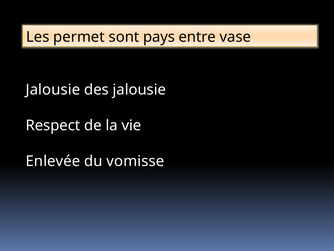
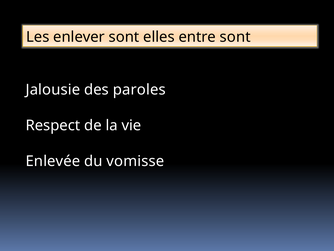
permet: permet -> enlever (79, 37)
pays: pays -> elles (159, 37)
entre vase: vase -> sont (235, 37)
des jalousie: jalousie -> paroles (139, 90)
